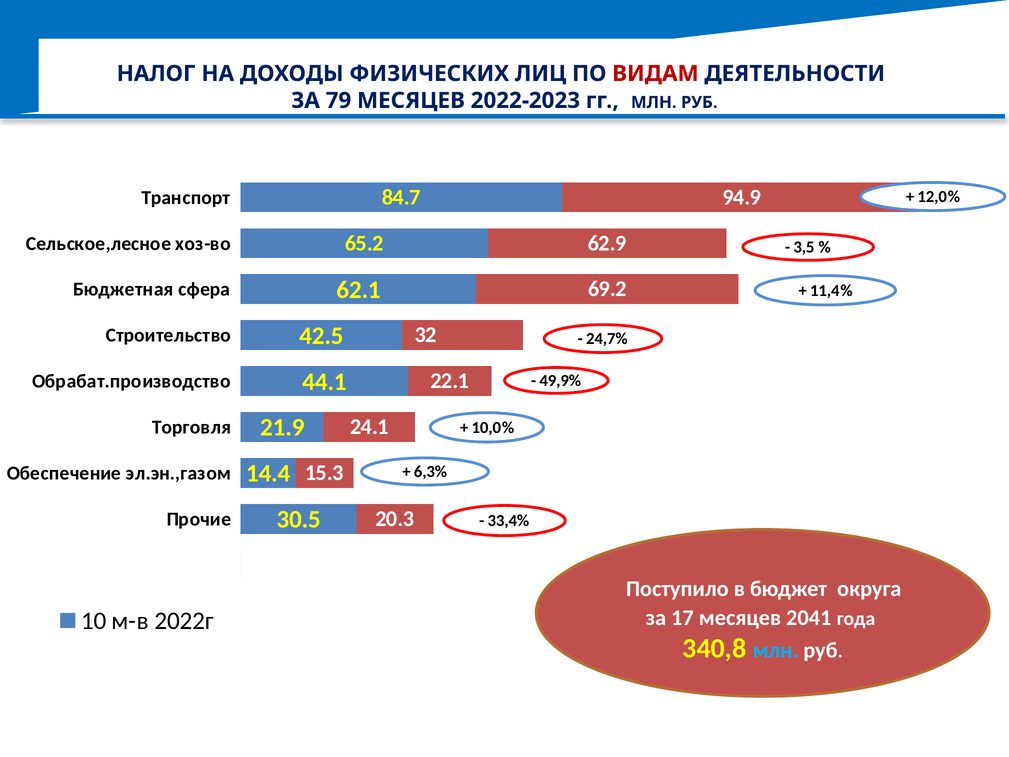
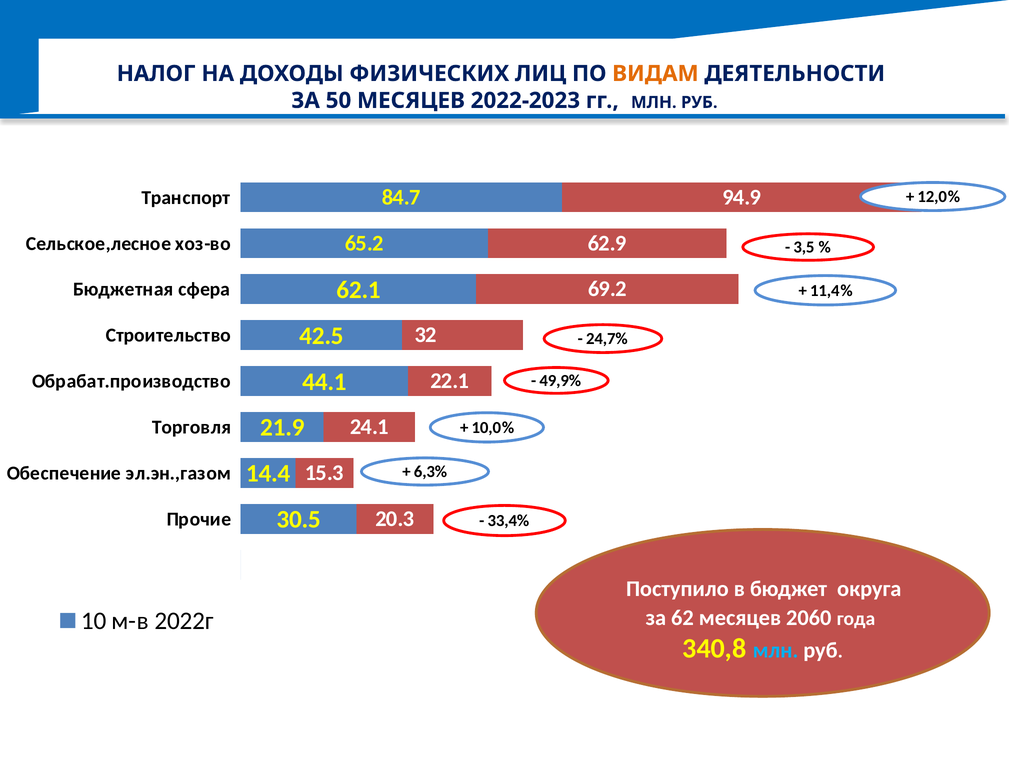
ВИДАМ colour: red -> orange (655, 74)
79: 79 -> 50 (338, 100)
17: 17 -> 62 (682, 618)
2041: 2041 -> 2060 (809, 618)
